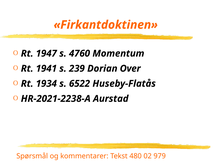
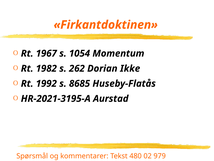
1947: 1947 -> 1967 (46, 53)
4760: 4760 -> 1054 (80, 53)
1941: 1941 -> 1982 (46, 68)
239: 239 -> 262 (77, 68)
Over: Over -> Ikke (130, 68)
1934: 1934 -> 1992 (46, 83)
6522: 6522 -> 8685 (80, 83)
HR-2021-2238-A: HR-2021-2238-A -> HR-2021-3195-A (56, 98)
